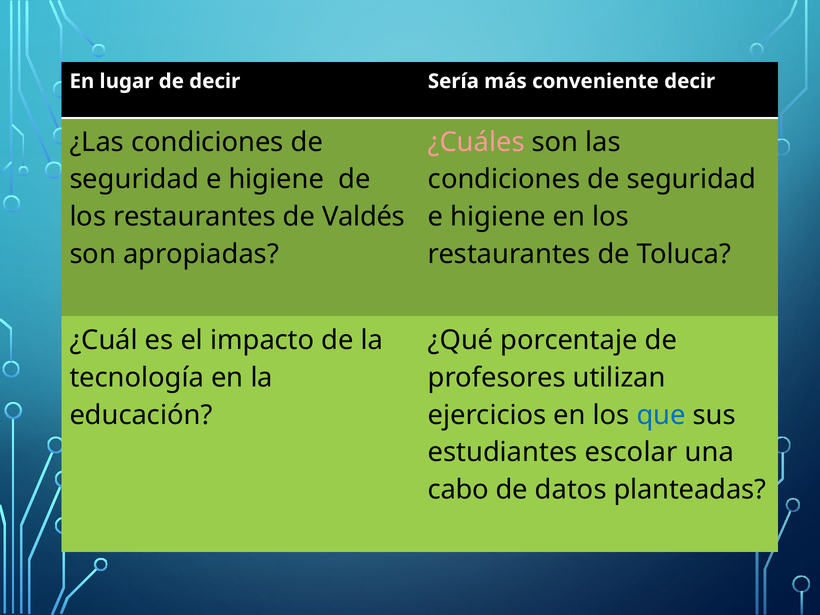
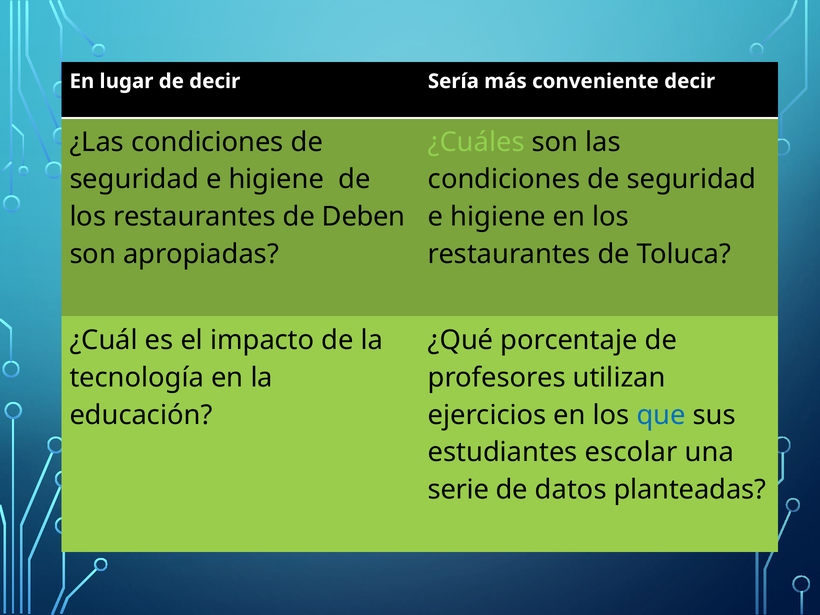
¿Cuáles colour: pink -> light green (476, 142)
Valdés: Valdés -> Deben (364, 217)
cabo: cabo -> serie (458, 490)
